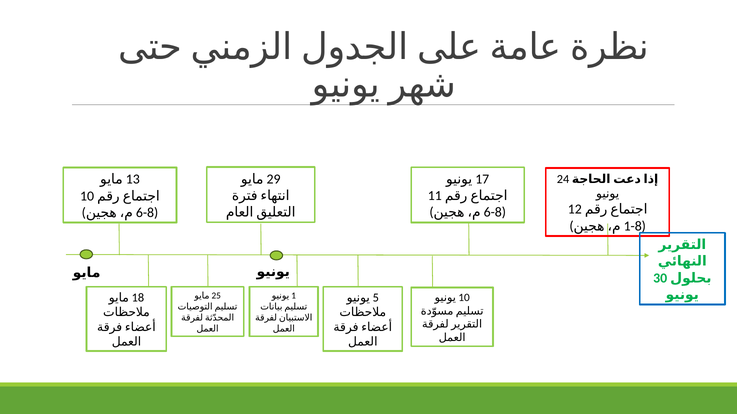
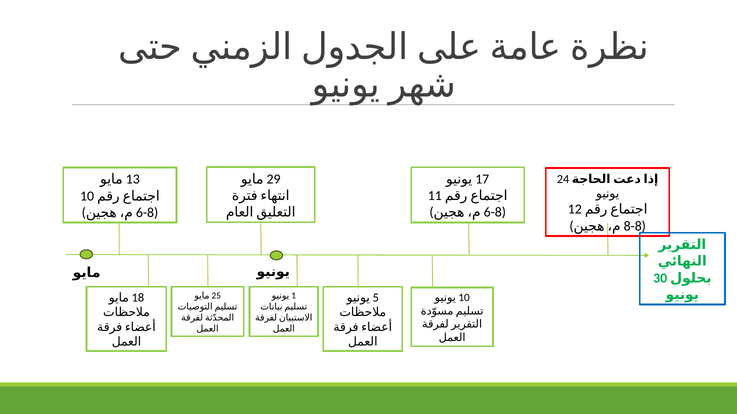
1-8: 1-8 -> 8-8 (633, 226)
